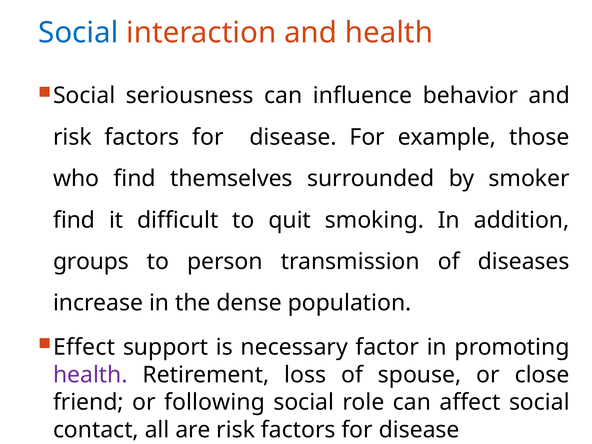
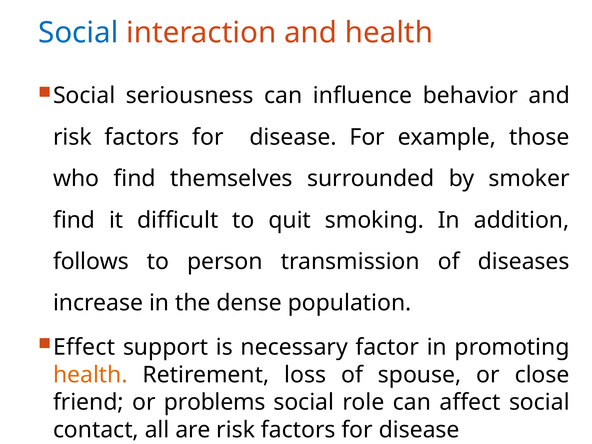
groups: groups -> follows (91, 262)
health colour: purple -> orange (90, 375)
following: following -> problems (215, 402)
